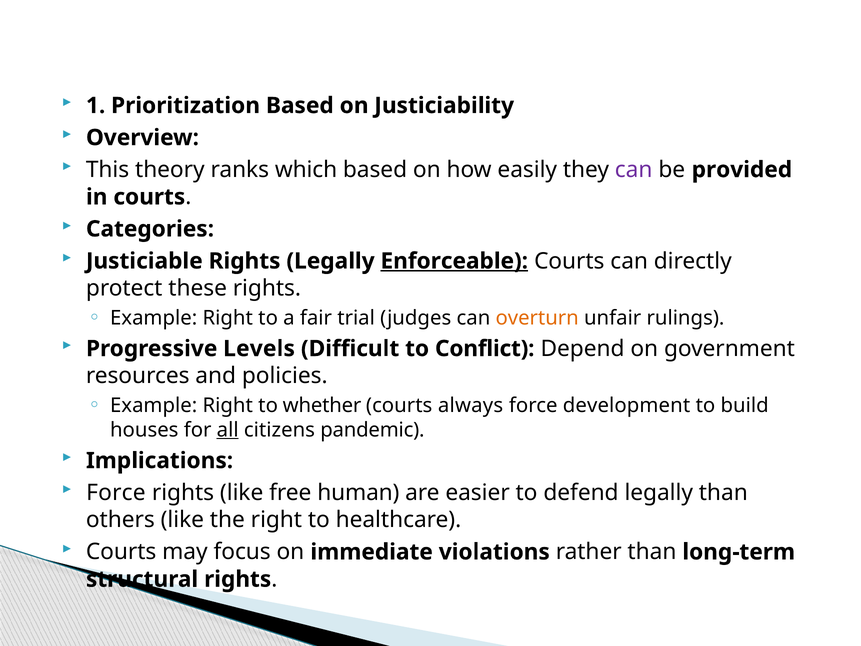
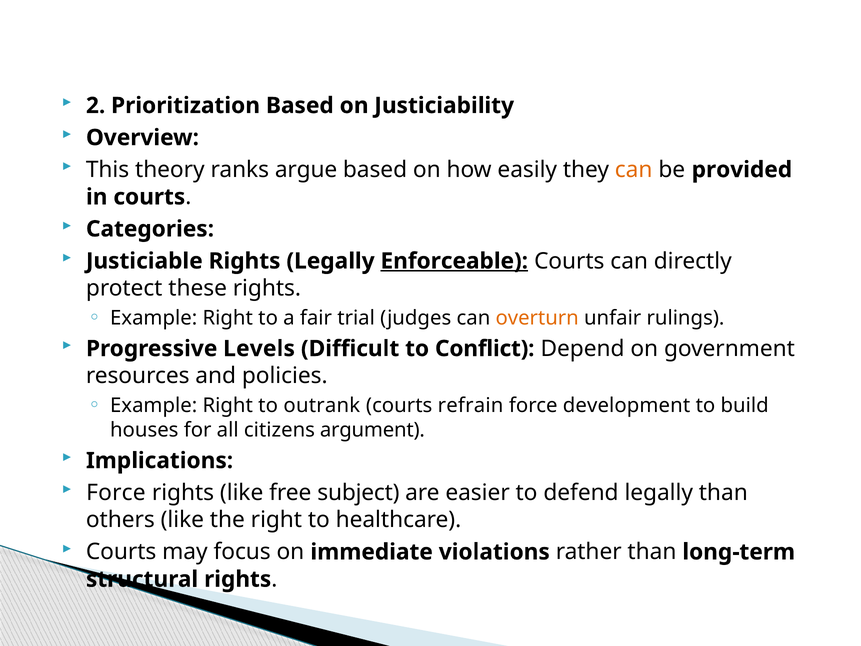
1: 1 -> 2 (96, 106)
which: which -> argue (306, 170)
can colour: purple -> orange (634, 170)
whether: whether -> outrank (322, 405)
always: always -> refrain (471, 405)
all underline: present -> none (228, 430)
pandemic: pandemic -> argument (372, 430)
human: human -> subject (358, 492)
